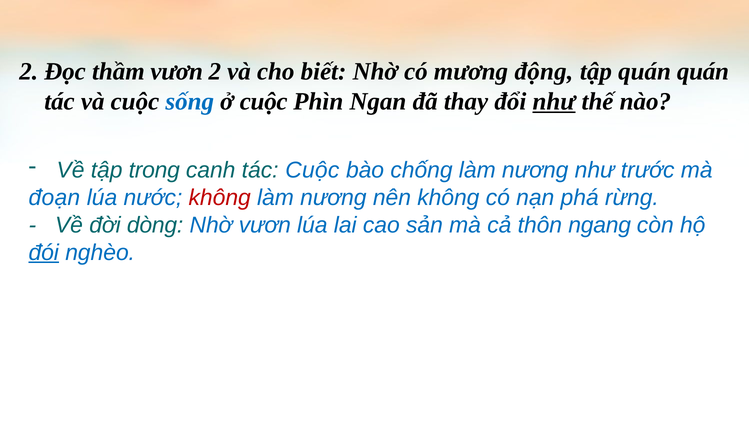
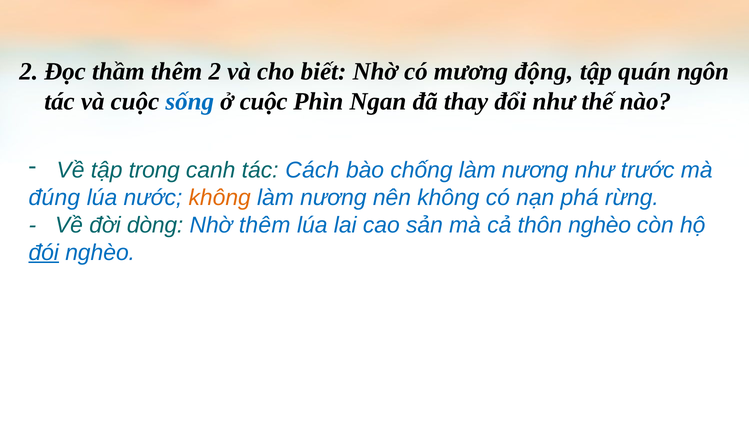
thầm vươn: vươn -> thêm (177, 72)
quán quán: quán -> ngôn (703, 72)
như underline: present -> none (554, 102)
tác Cuộc: Cuộc -> Cách (312, 170)
đoạn: đoạn -> đúng (54, 198)
không colour: red -> orange (220, 198)
Nhờ vươn: vươn -> thêm (265, 225)
thôn ngang: ngang -> nghèo (600, 225)
